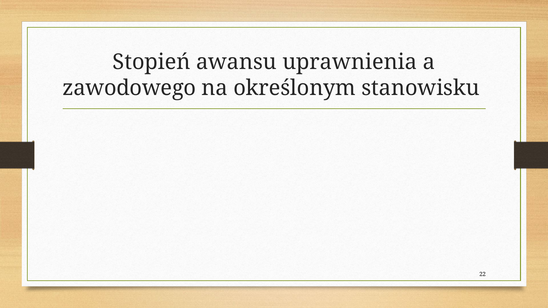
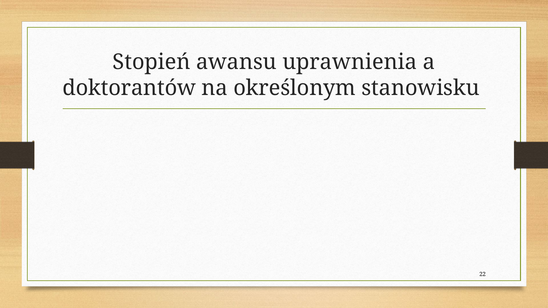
zawodowego: zawodowego -> doktorantów (129, 88)
